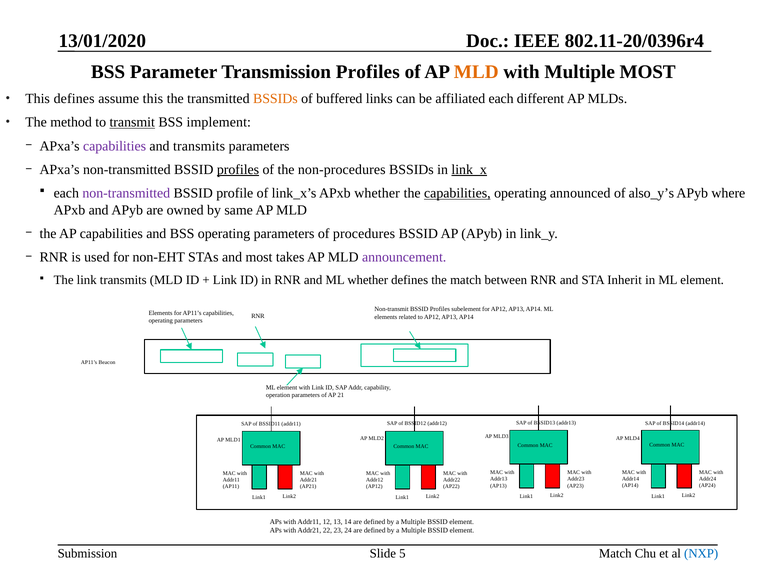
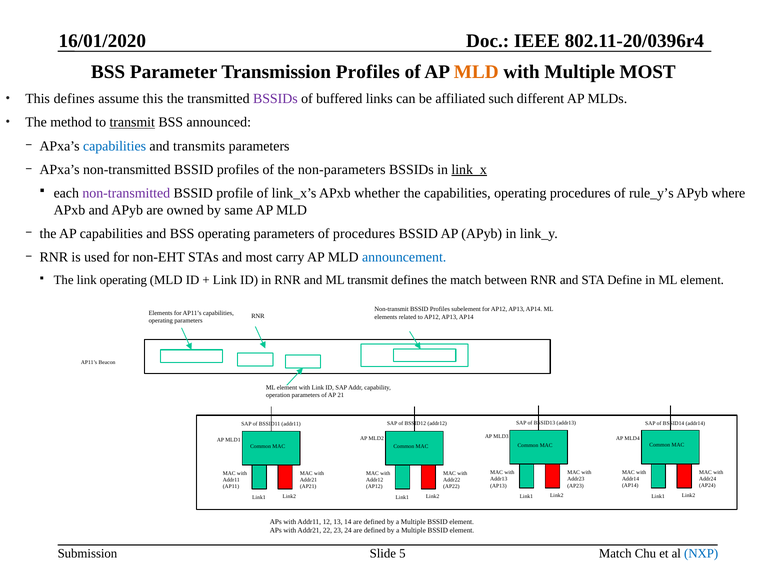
13/01/2020: 13/01/2020 -> 16/01/2020 (102, 41)
BSSIDs colour: orange -> purple (275, 99)
affiliated each: each -> such (501, 99)
implement: implement -> announced (219, 122)
capabilities colour: purple -> blue (115, 146)
profiles underline: present -> none (238, 170)
non-procedures: non-procedures -> non-parameters (342, 170)
capabilities underline: present -> none (457, 193)
operating announced: announced -> procedures (580, 193)
also_y’s: also_y’s -> rule_y’s (651, 193)
takes: takes -> carry (290, 257)
announcement colour: purple -> blue (404, 257)
link transmits: transmits -> operating (123, 280)
ML whether: whether -> transmit (368, 280)
Inherit: Inherit -> Define (625, 280)
